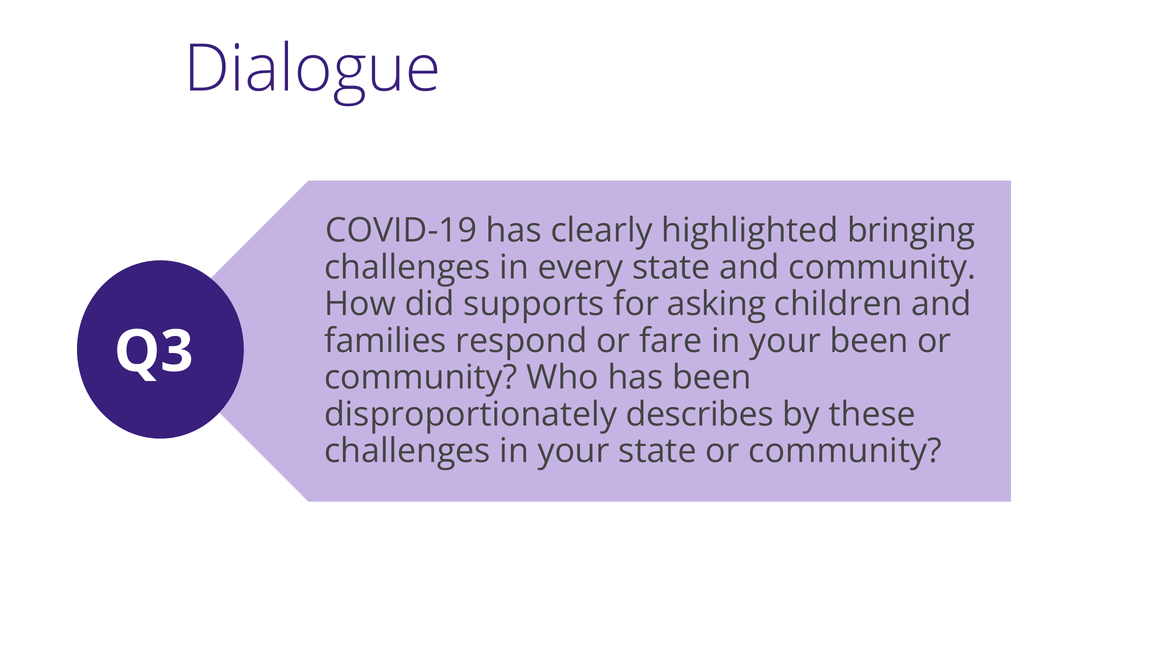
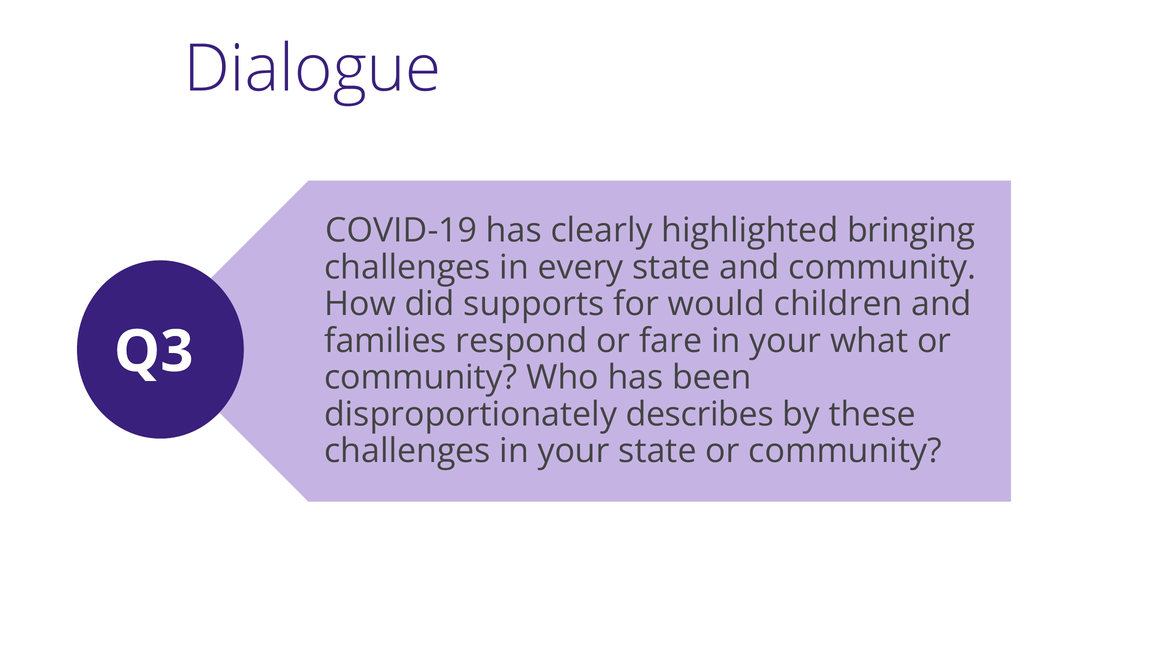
asking: asking -> would (716, 304)
your been: been -> what (869, 341)
